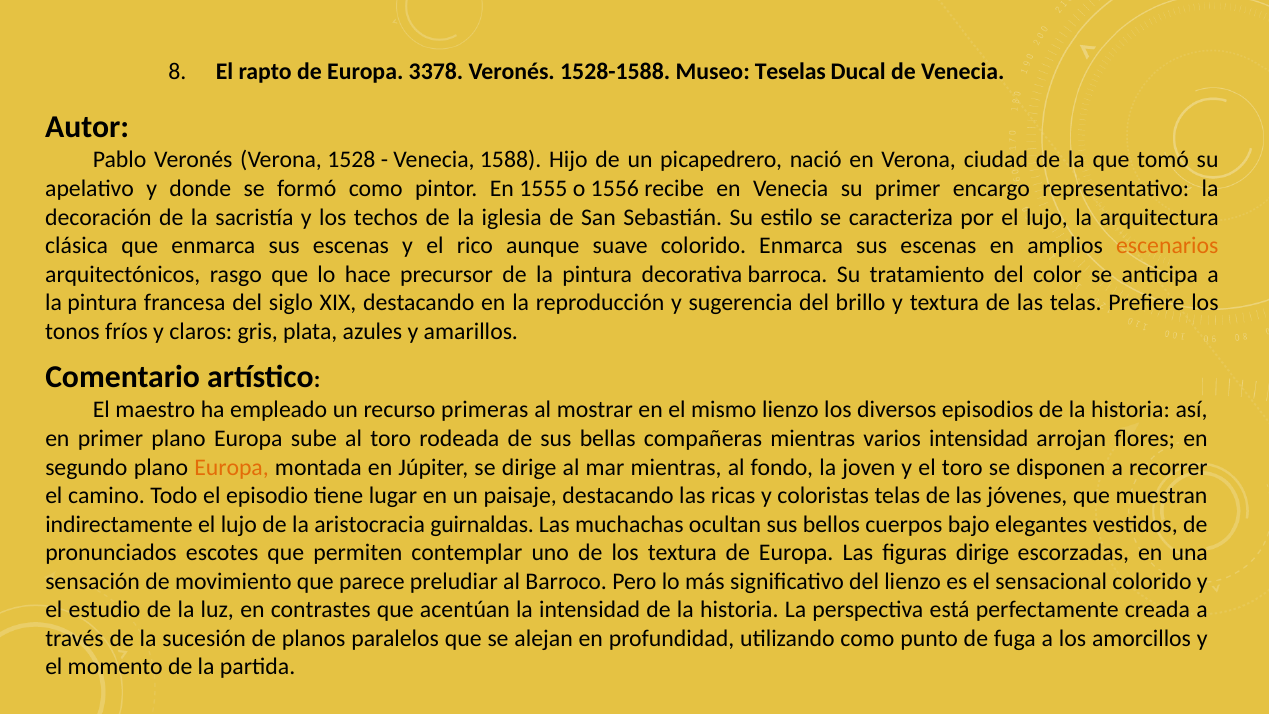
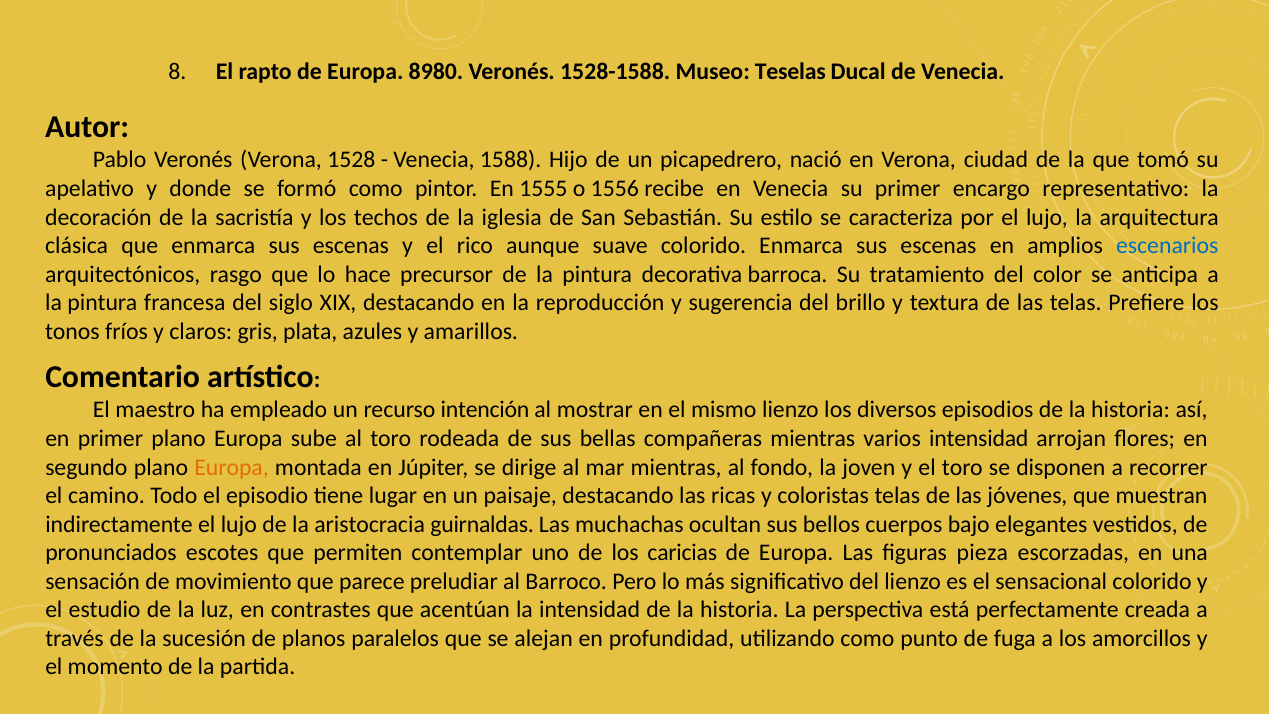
3378: 3378 -> 8980 (436, 72)
escenarios colour: orange -> blue (1167, 246)
primeras: primeras -> intención (485, 410)
los textura: textura -> caricias (682, 553)
figuras dirige: dirige -> pieza (982, 553)
